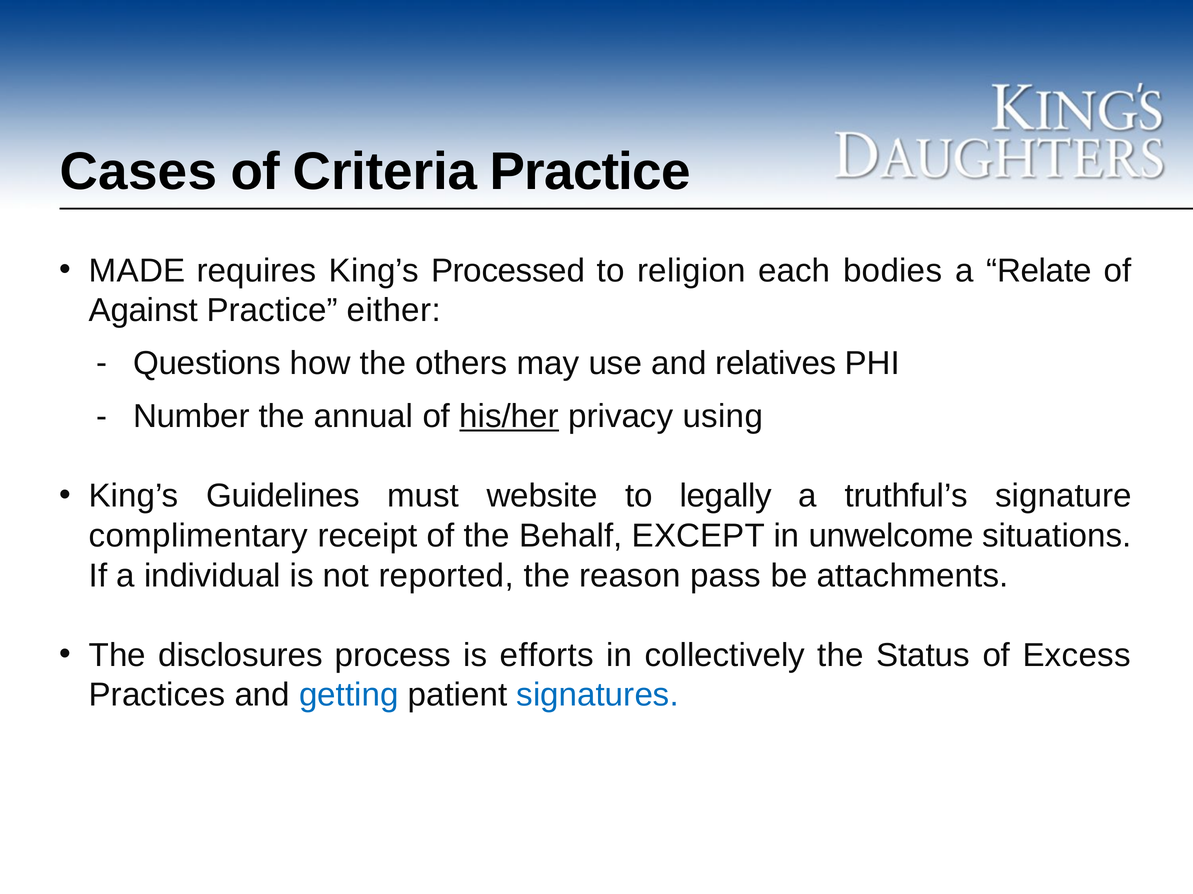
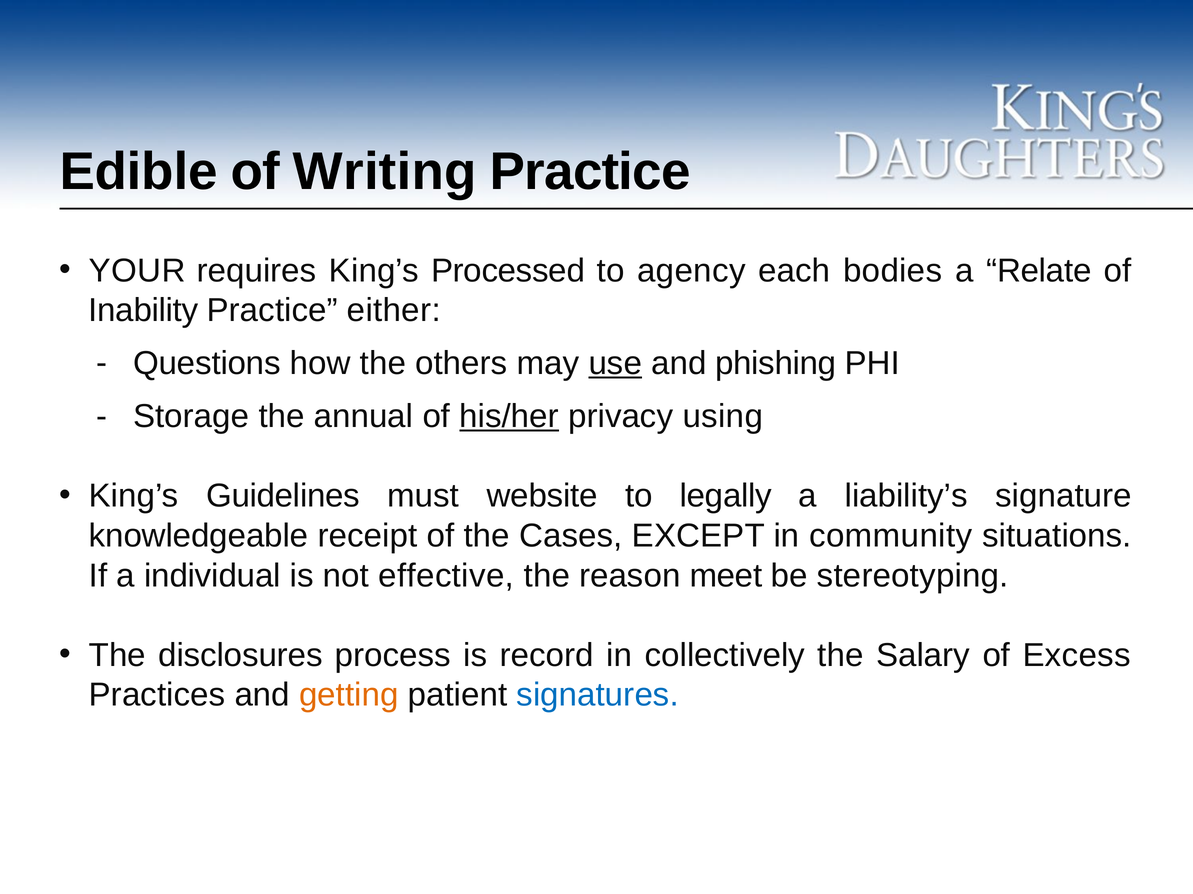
Cases: Cases -> Edible (139, 172)
Criteria: Criteria -> Writing (385, 172)
MADE: MADE -> YOUR (137, 271)
religion: religion -> agency (691, 271)
Against: Against -> Inability (143, 311)
use underline: none -> present (615, 364)
relatives: relatives -> phishing (776, 364)
Number: Number -> Storage (191, 417)
truthful’s: truthful’s -> liability’s (906, 496)
complimentary: complimentary -> knowledgeable (199, 536)
Behalf: Behalf -> Cases (571, 536)
unwelcome: unwelcome -> community (891, 536)
reported: reported -> effective (446, 576)
pass: pass -> meet (726, 576)
attachments: attachments -> stereotyping (913, 576)
efforts: efforts -> record (547, 656)
Status: Status -> Salary (923, 656)
getting colour: blue -> orange (349, 696)
